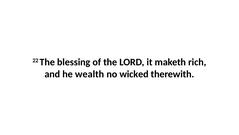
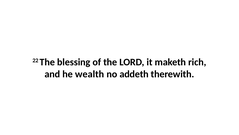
wicked: wicked -> addeth (134, 74)
